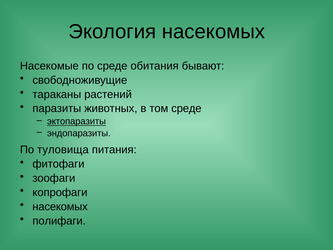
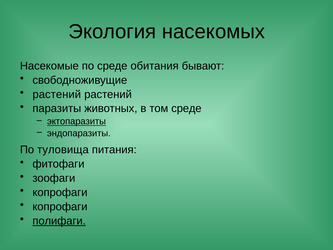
тараканы: тараканы -> растений (57, 94)
насекомых: насекомых -> копрофаги (60, 206)
полифаги underline: none -> present (59, 221)
